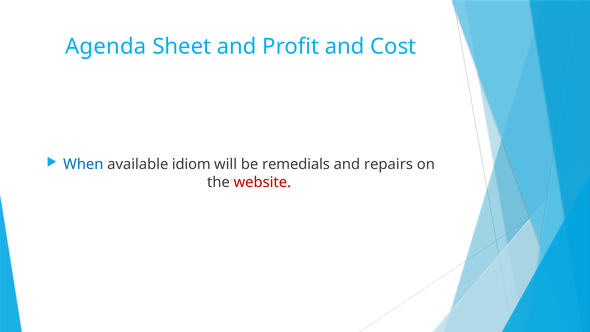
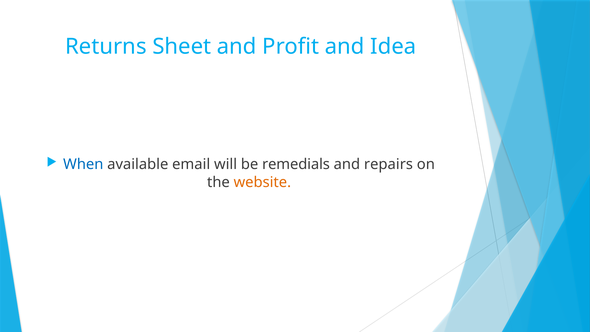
Agenda: Agenda -> Returns (106, 47)
Cost: Cost -> Idea (393, 47)
idiom: idiom -> email (191, 164)
website colour: red -> orange (262, 182)
